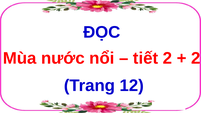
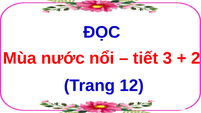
tiết 2: 2 -> 3 (167, 58)
